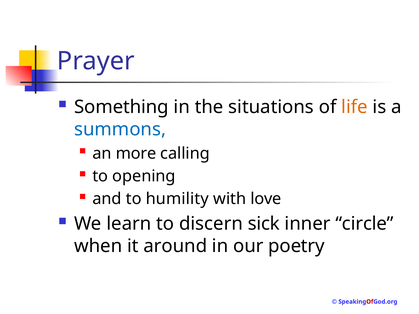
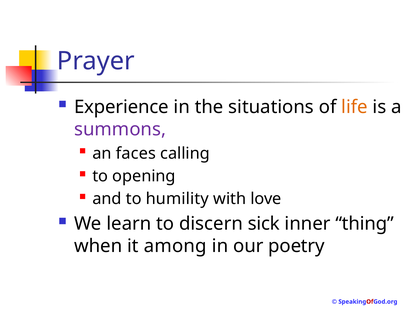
Something: Something -> Experience (121, 107)
summons colour: blue -> purple (120, 129)
more: more -> faces (136, 153)
circle: circle -> thing (365, 224)
around: around -> among (175, 246)
